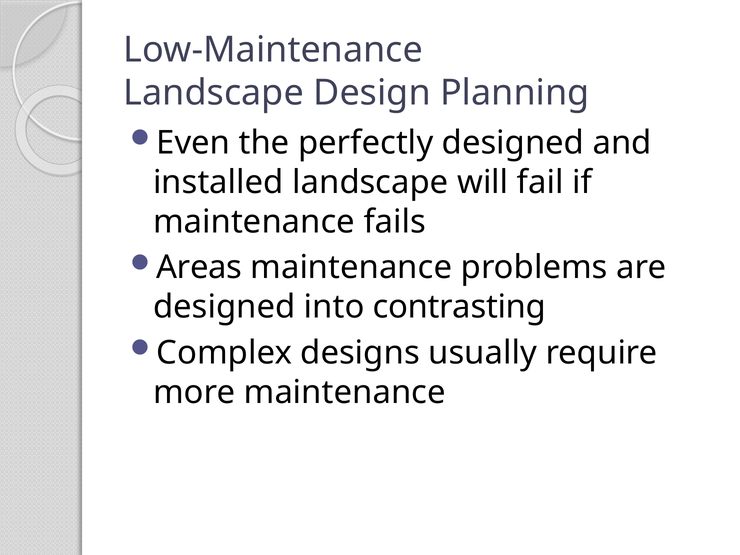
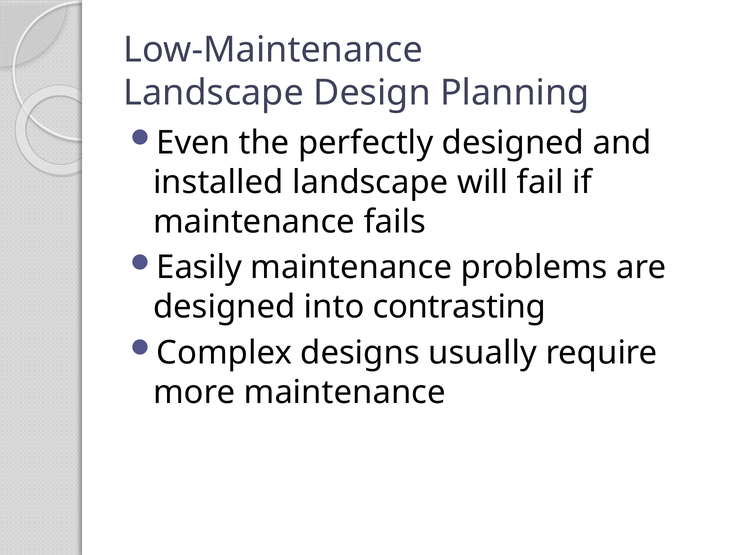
Areas: Areas -> Easily (199, 268)
